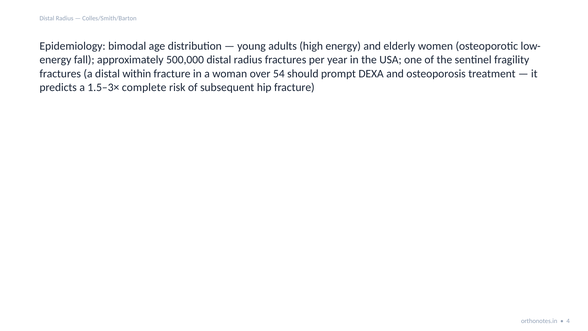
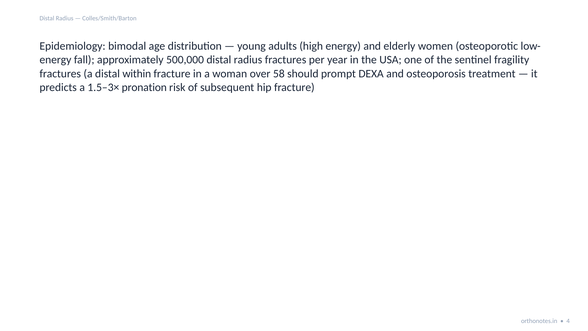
54: 54 -> 58 (279, 74)
complete: complete -> pronation (144, 87)
